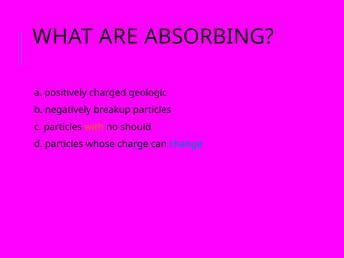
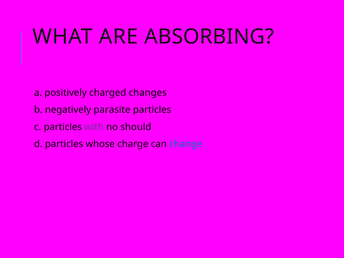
geologic: geologic -> changes (148, 93)
breakup: breakup -> parasite (112, 110)
with colour: orange -> purple (94, 127)
